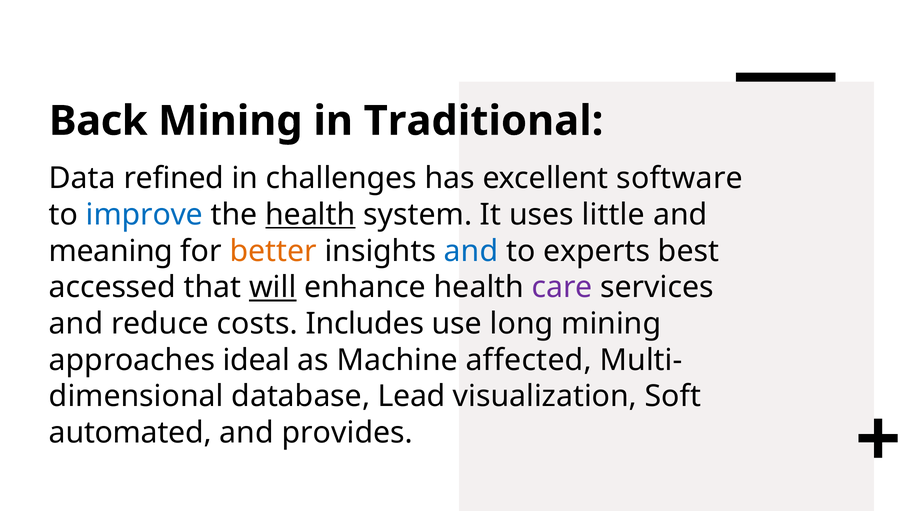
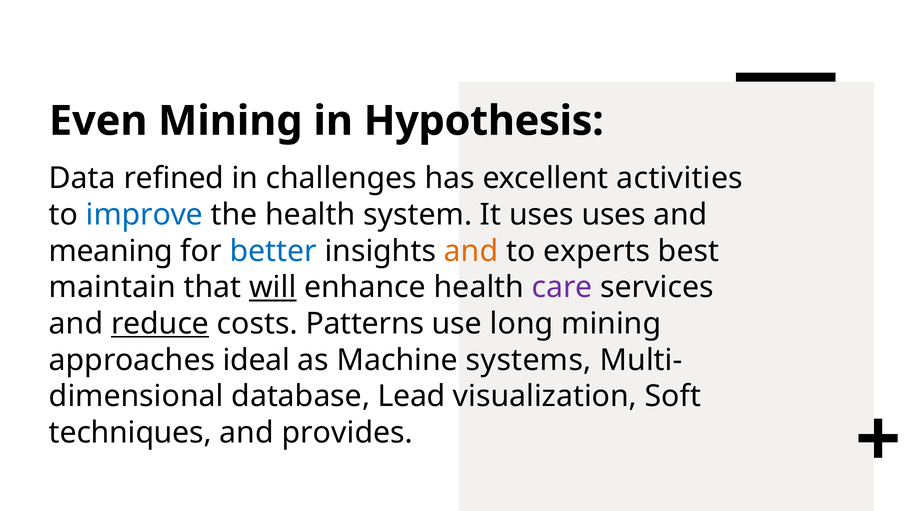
Back: Back -> Even (98, 121)
Traditional: Traditional -> Hypothesis (484, 121)
software: software -> activities (680, 178)
health underline: present -> none (310, 215)
uses little: little -> uses (614, 215)
better colour: orange -> blue (273, 251)
and colour: blue -> orange (471, 251)
accessed: accessed -> maintain (112, 287)
reduce underline: none -> present (160, 324)
Includes: Includes -> Patterns (365, 324)
affected: affected -> systems (529, 360)
automated: automated -> techniques (130, 433)
